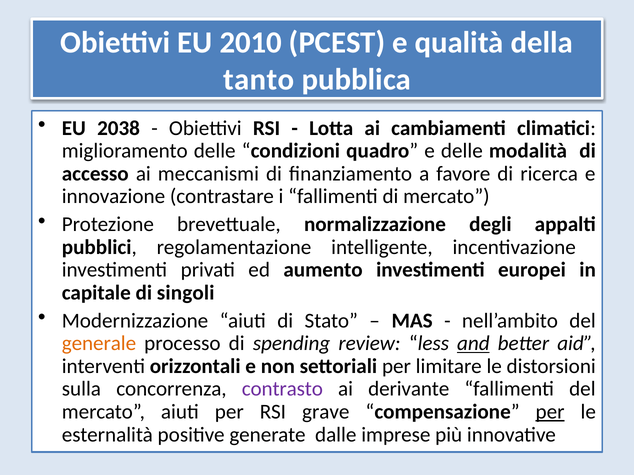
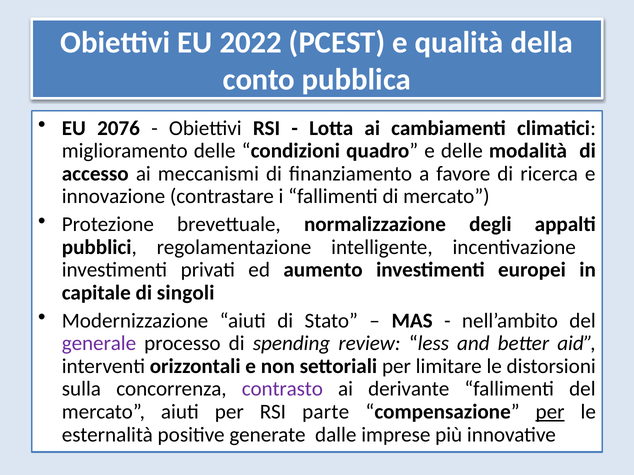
2010: 2010 -> 2022 (251, 43)
tanto: tanto -> conto (259, 80)
2038: 2038 -> 2076 (119, 128)
generale colour: orange -> purple (99, 344)
and underline: present -> none (473, 344)
grave: grave -> parte (326, 412)
